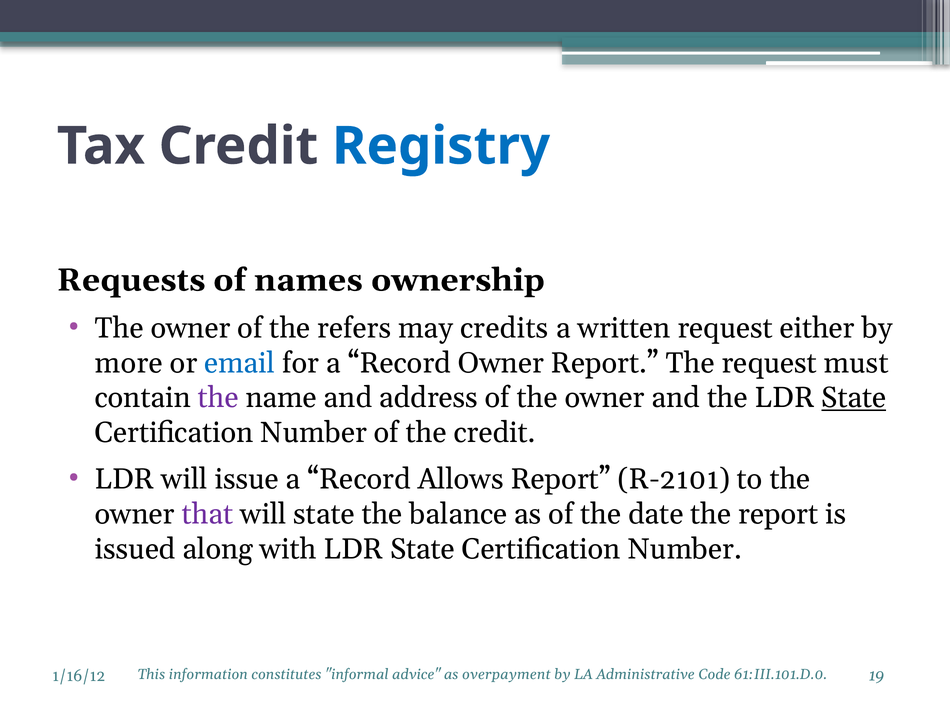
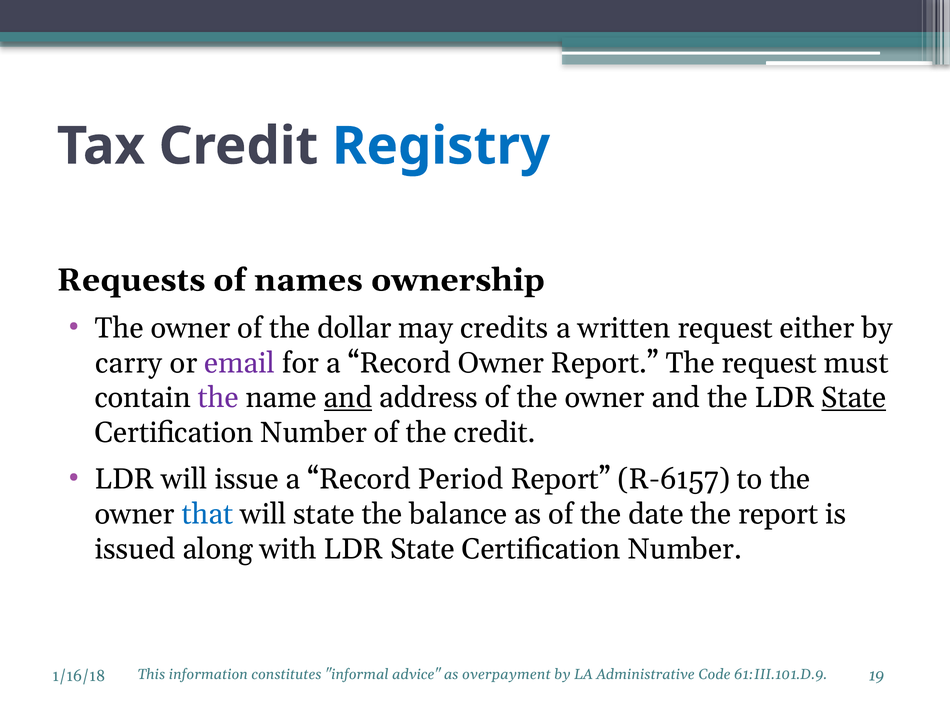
refers: refers -> dollar (354, 328)
more: more -> carry (129, 363)
email colour: blue -> purple (240, 363)
and underline: none -> present (348, 398)
Allows: Allows -> Period (461, 479)
R-2101: R-2101 -> R-6157 (674, 479)
that colour: purple -> blue (207, 514)
61:III.101.D.0: 61:III.101.D.0 -> 61:III.101.D.9 (781, 674)
1/16/12: 1/16/12 -> 1/16/18 (79, 676)
